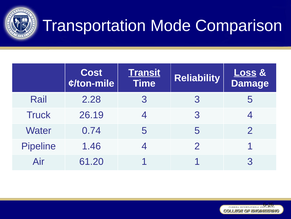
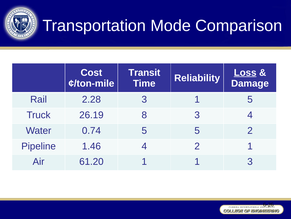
Transit underline: present -> none (144, 72)
3 3: 3 -> 1 (197, 99)
26.19 4: 4 -> 8 (144, 115)
